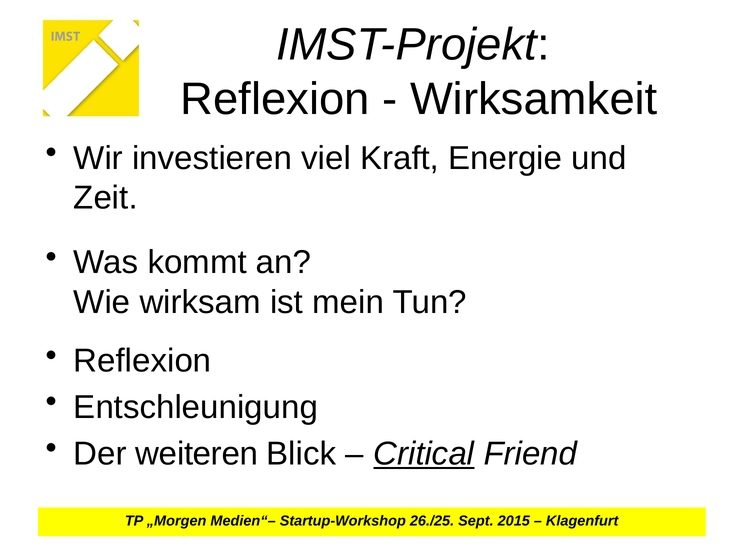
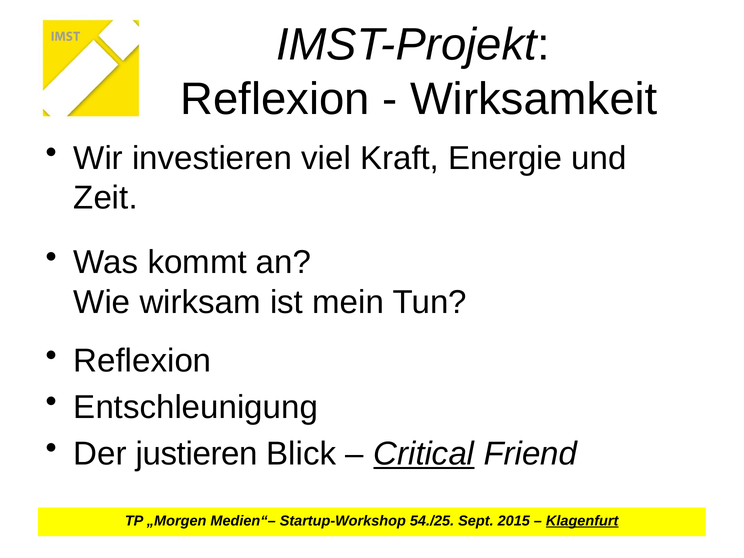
weiteren: weiteren -> justieren (197, 454)
26./25: 26./25 -> 54./25 (432, 521)
Klagenfurt underline: none -> present (582, 521)
